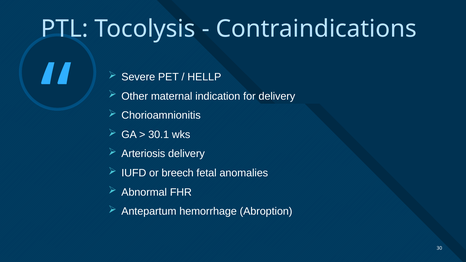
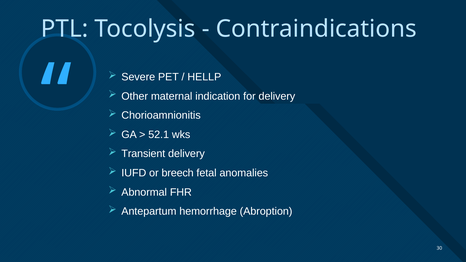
30.1: 30.1 -> 52.1 (159, 135)
Arteriosis: Arteriosis -> Transient (143, 154)
